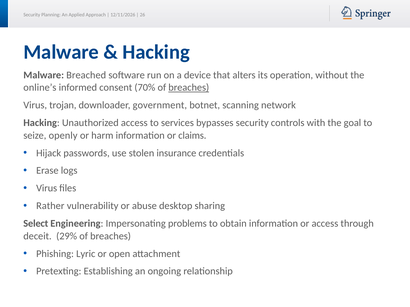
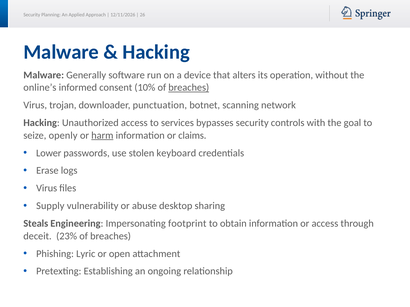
Breached: Breached -> Generally (86, 75)
70%: 70% -> 10% (145, 88)
government: government -> punctuation (160, 105)
harm underline: none -> present (102, 136)
Hijack: Hijack -> Lower (49, 153)
insurance: insurance -> keyboard (176, 153)
Rather: Rather -> Supply (50, 206)
Select: Select -> Steals (36, 224)
problems: problems -> footprint (187, 224)
29%: 29% -> 23% (67, 236)
